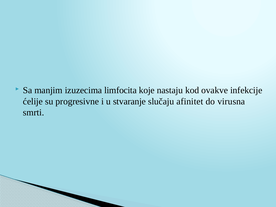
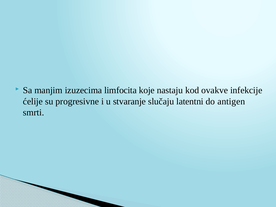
afinitet: afinitet -> latentni (190, 101)
virusna: virusna -> antigen (231, 101)
